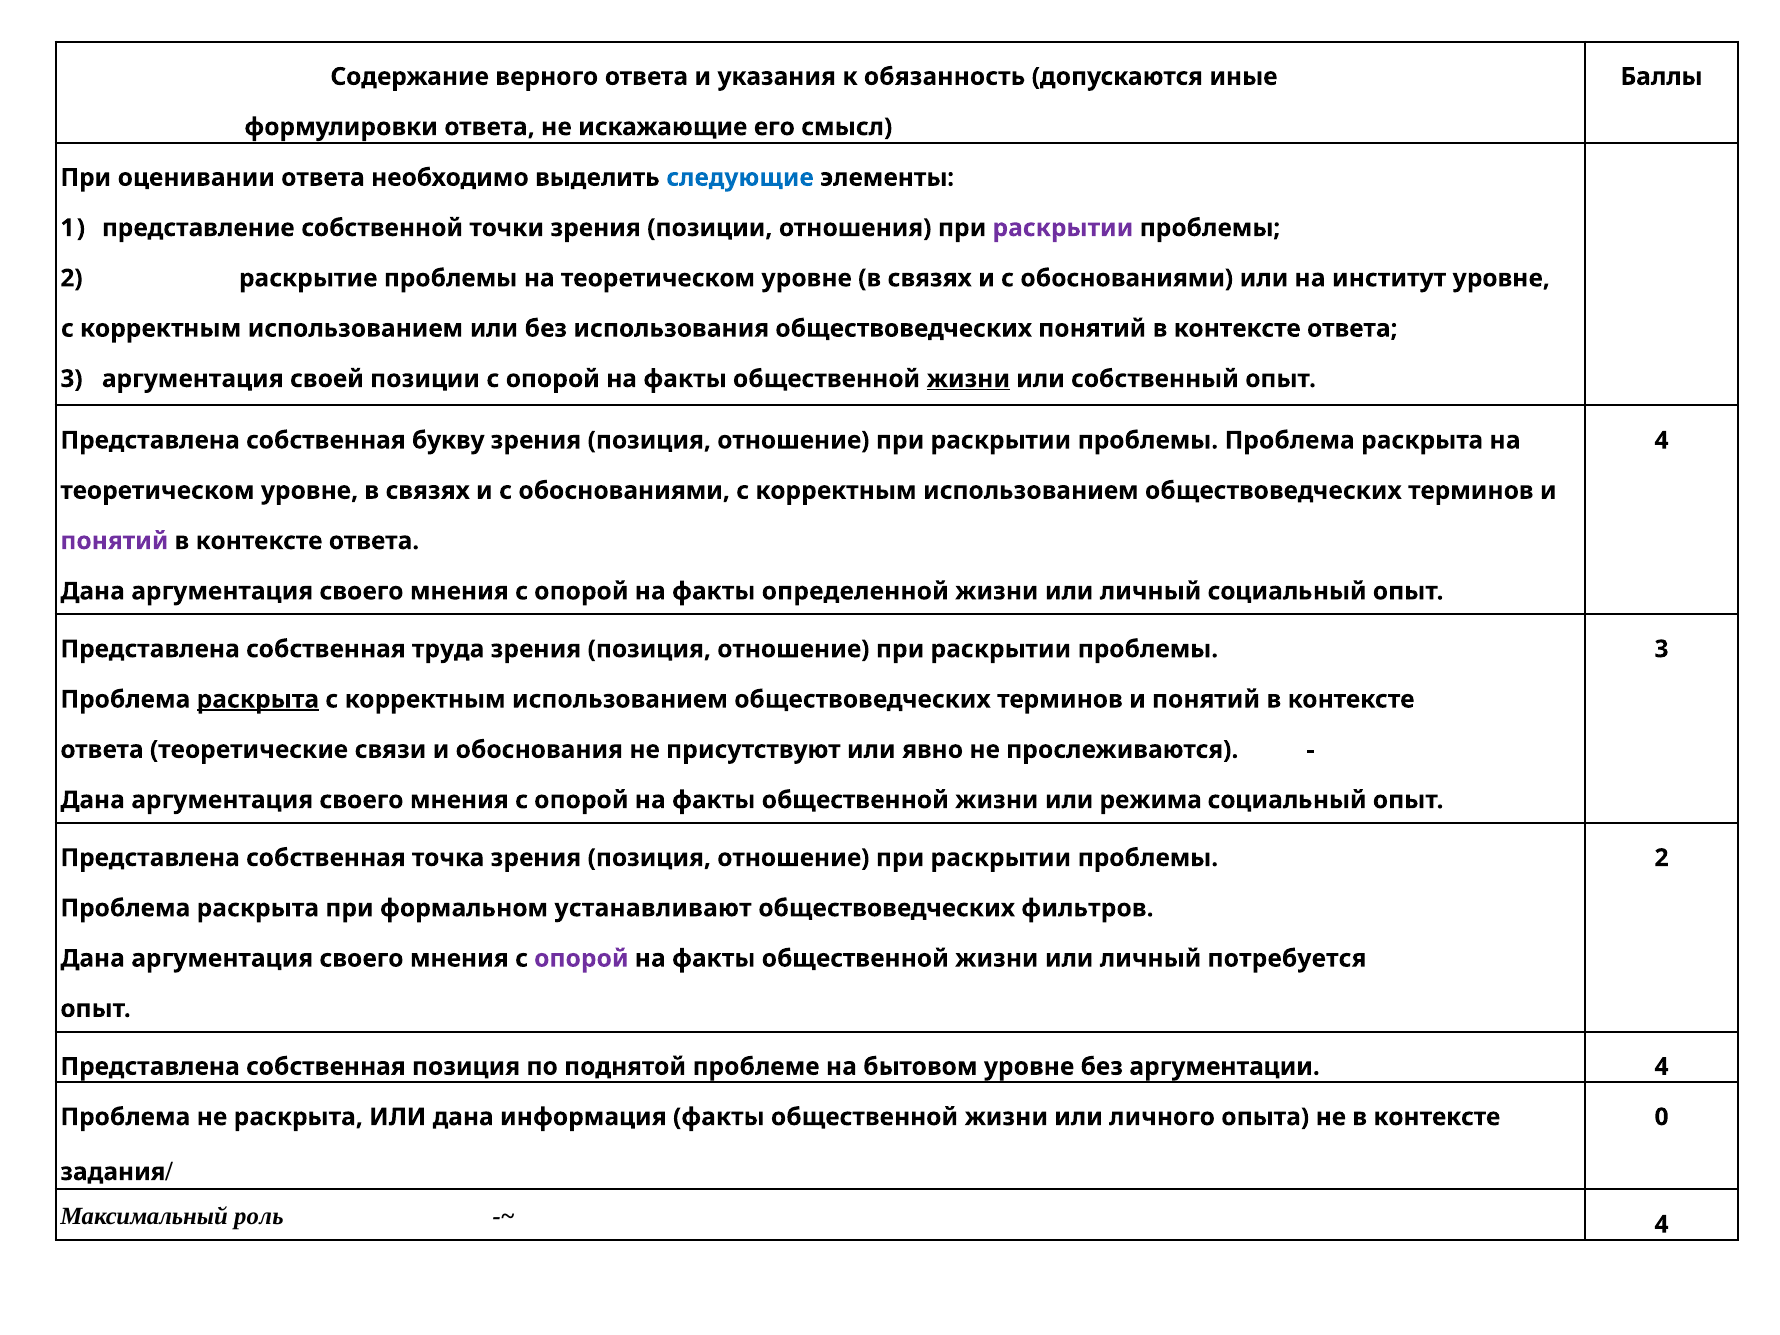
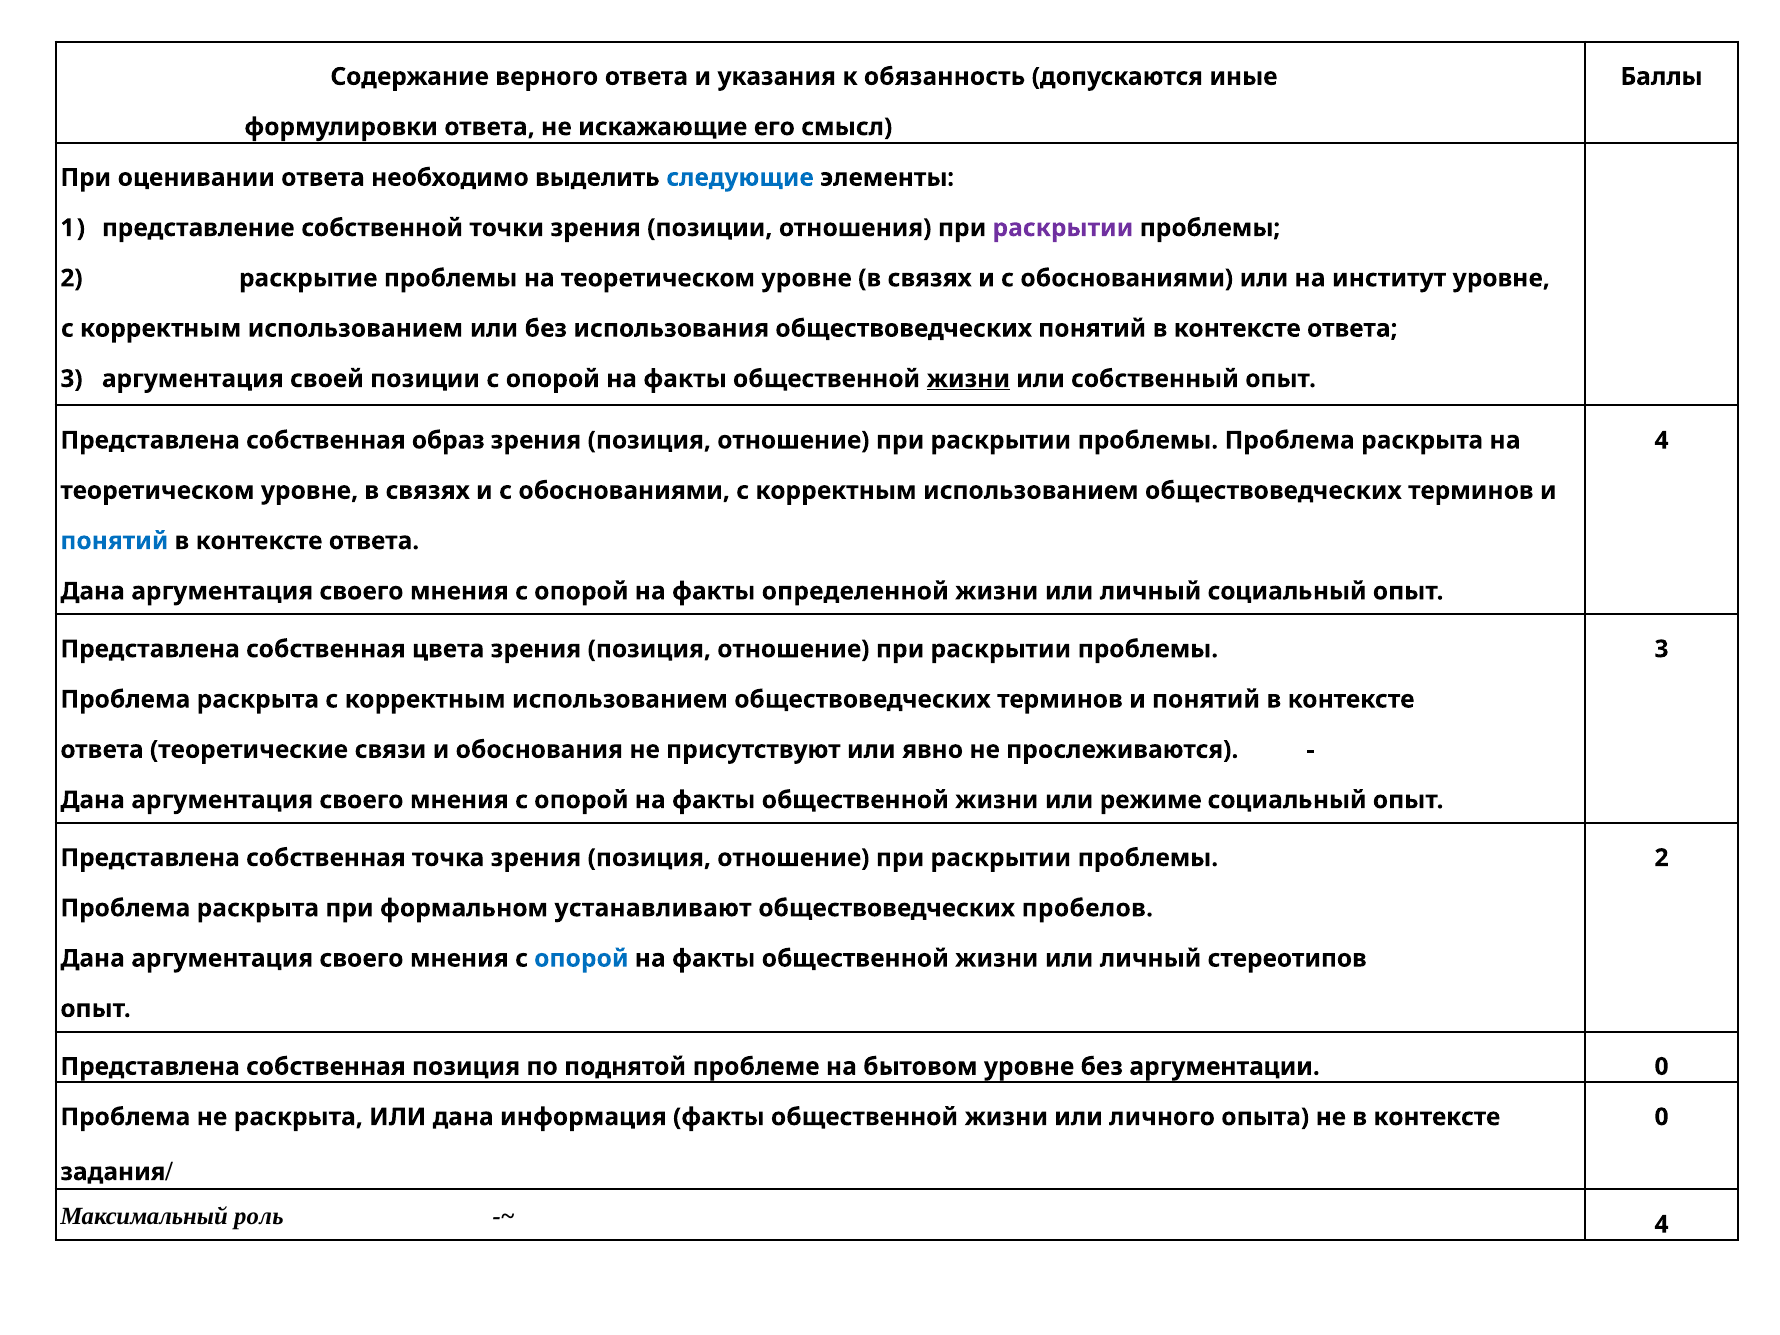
букву: букву -> образ (448, 440)
понятий colour: purple -> blue (114, 541)
труда: труда -> цвета (448, 649)
раскрыта underline: present -> none (258, 699)
режима: режима -> режиме (1151, 800)
фильтров: фильтров -> пробелов (1087, 908)
опорой colour: purple -> blue (581, 959)
потребуется: потребуется -> стереотипов (1287, 959)
аргументации 4: 4 -> 0 (1662, 1067)
